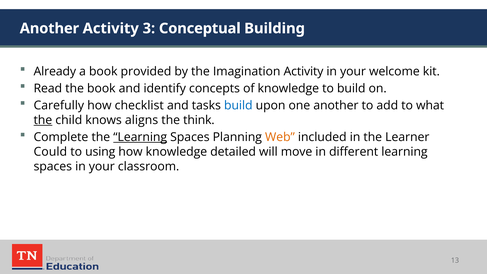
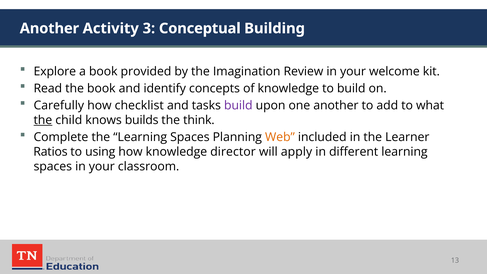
Already: Already -> Explore (55, 71)
Imagination Activity: Activity -> Review (303, 71)
build colour: blue -> purple (238, 106)
aligns: aligns -> builds (142, 120)
Learning underline: present -> none (140, 137)
Could: Could -> Ratios (50, 152)
detailed: detailed -> director (233, 152)
move: move -> apply (296, 152)
